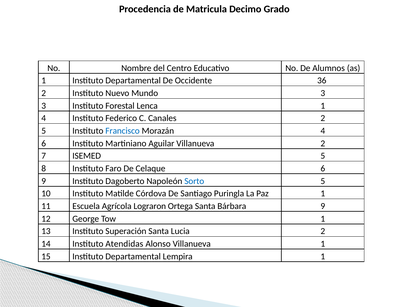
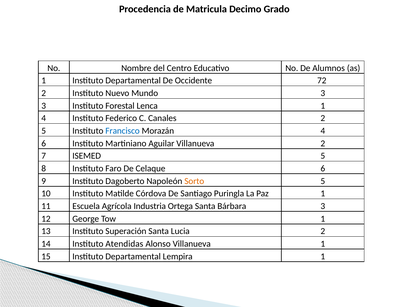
36: 36 -> 72 (322, 81)
Sorto colour: blue -> orange (194, 181)
Lograron: Lograron -> Industria (150, 206)
Bárbara 9: 9 -> 3 (323, 206)
